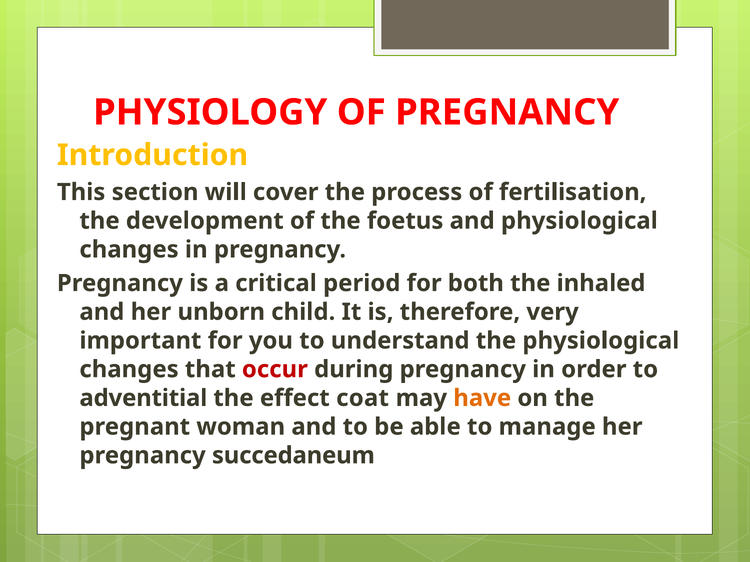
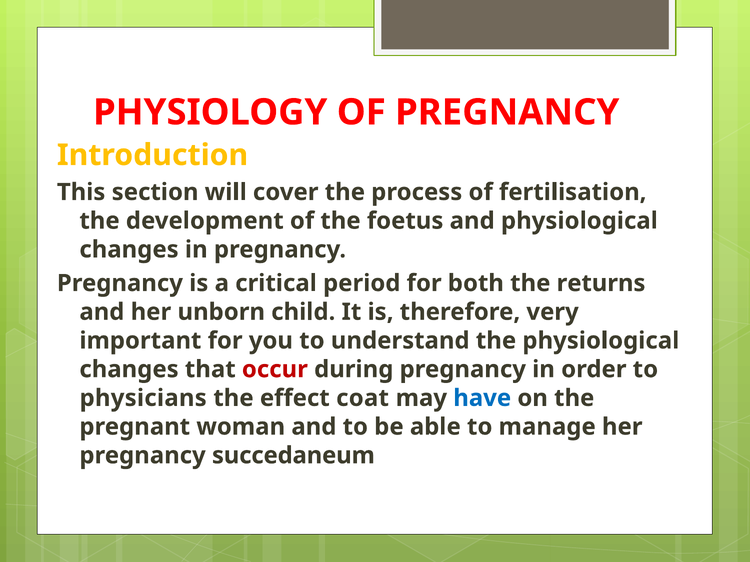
inhaled: inhaled -> returns (601, 283)
adventitial: adventitial -> physicians (143, 398)
have colour: orange -> blue (482, 398)
